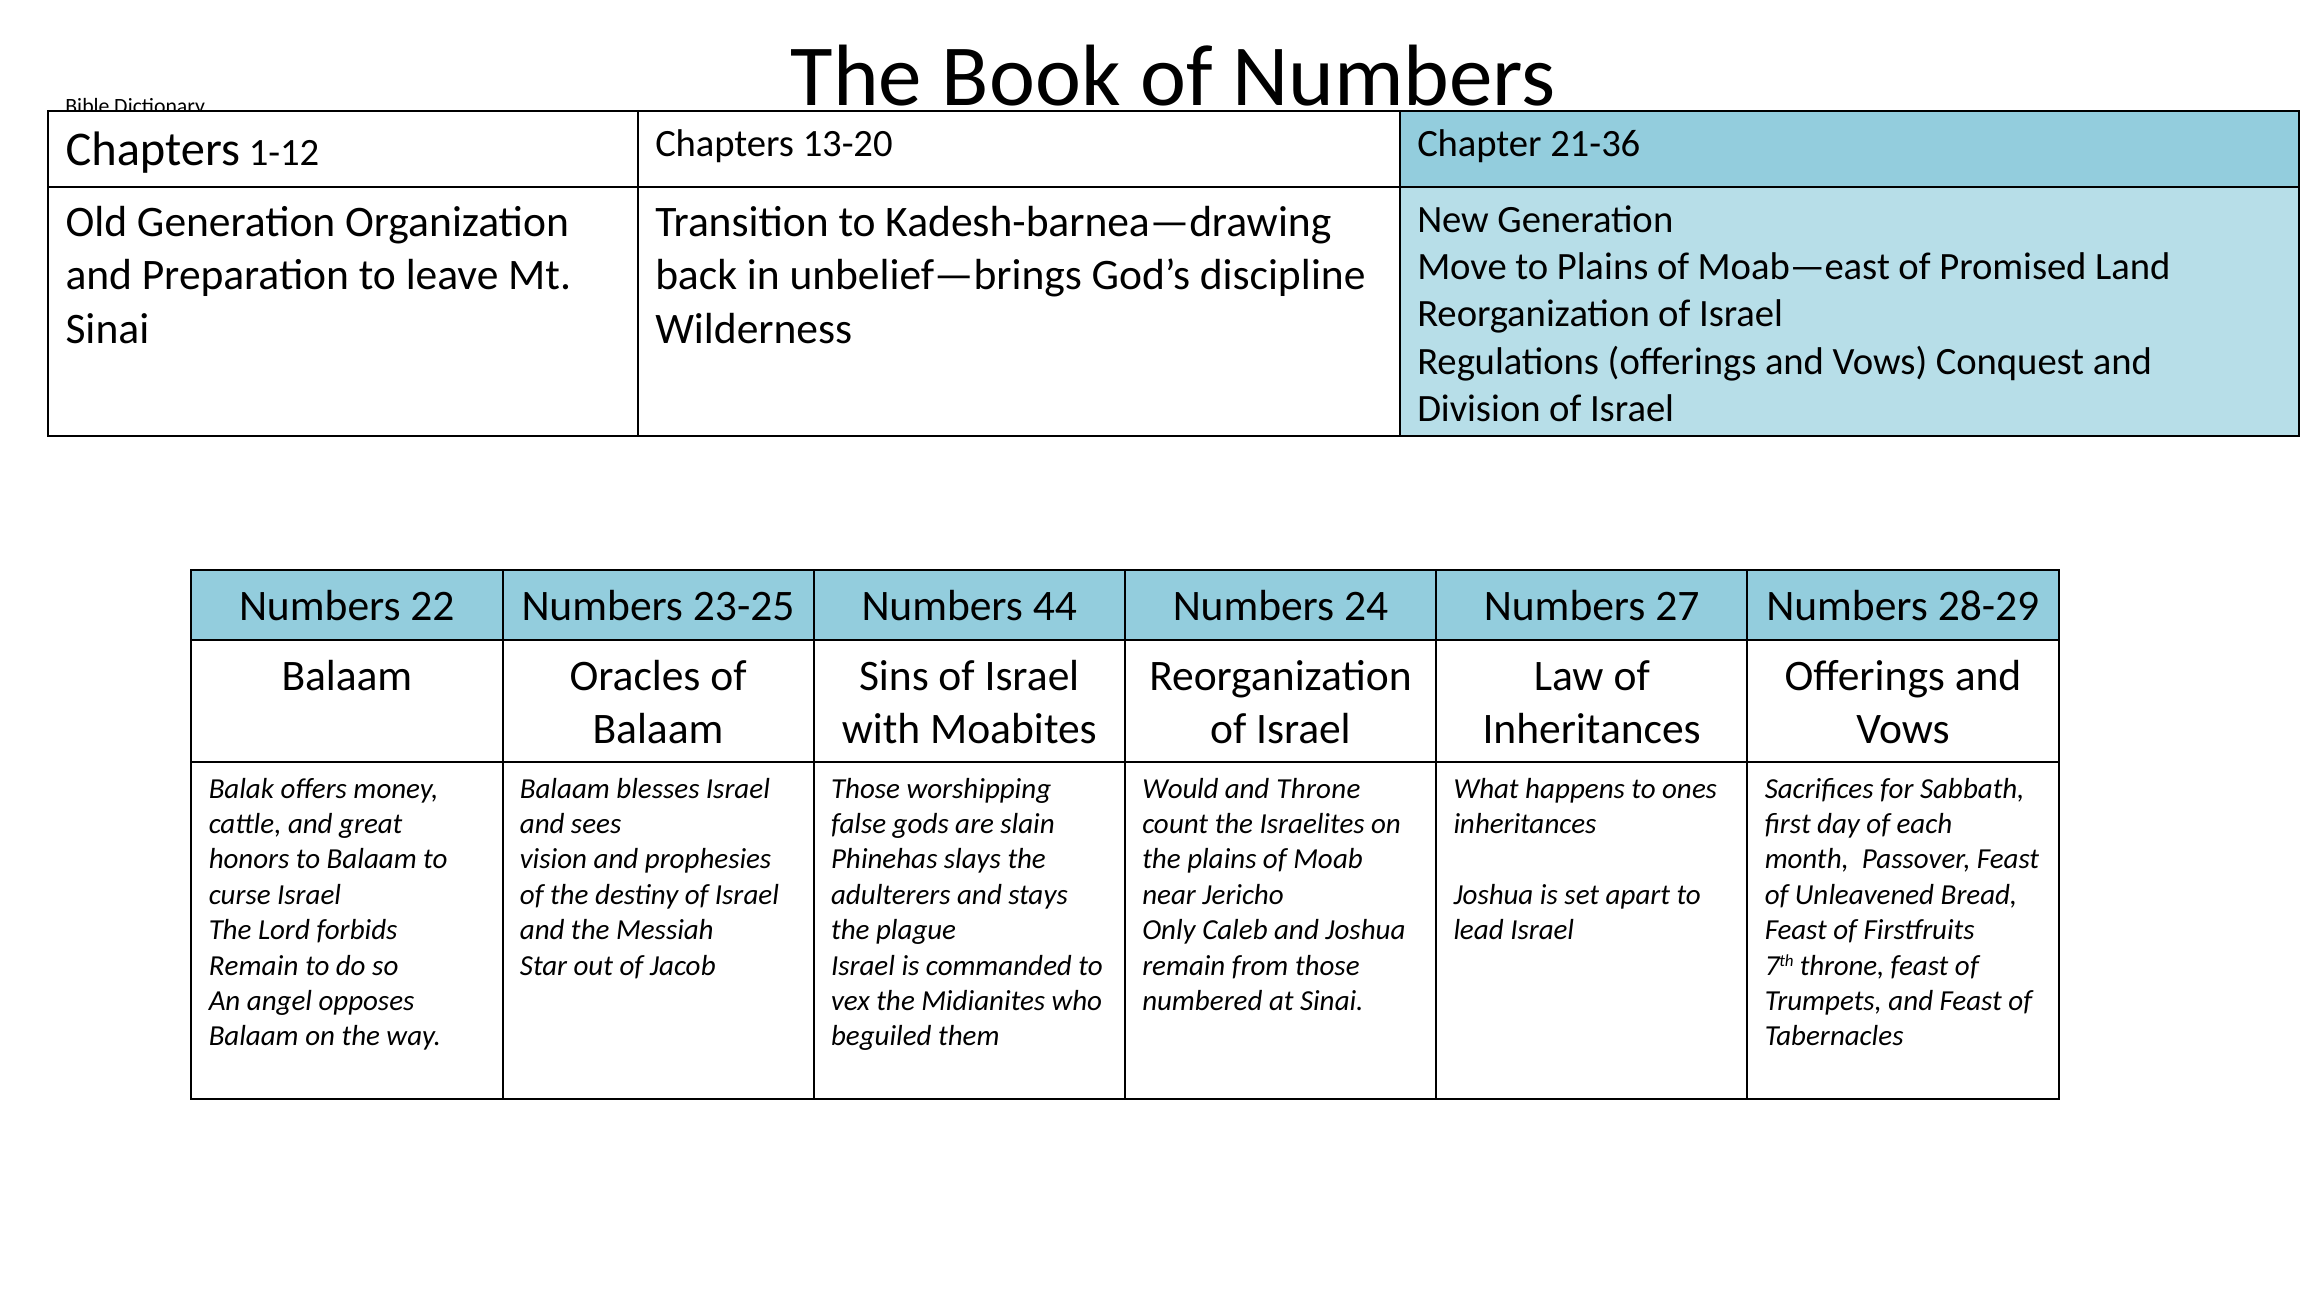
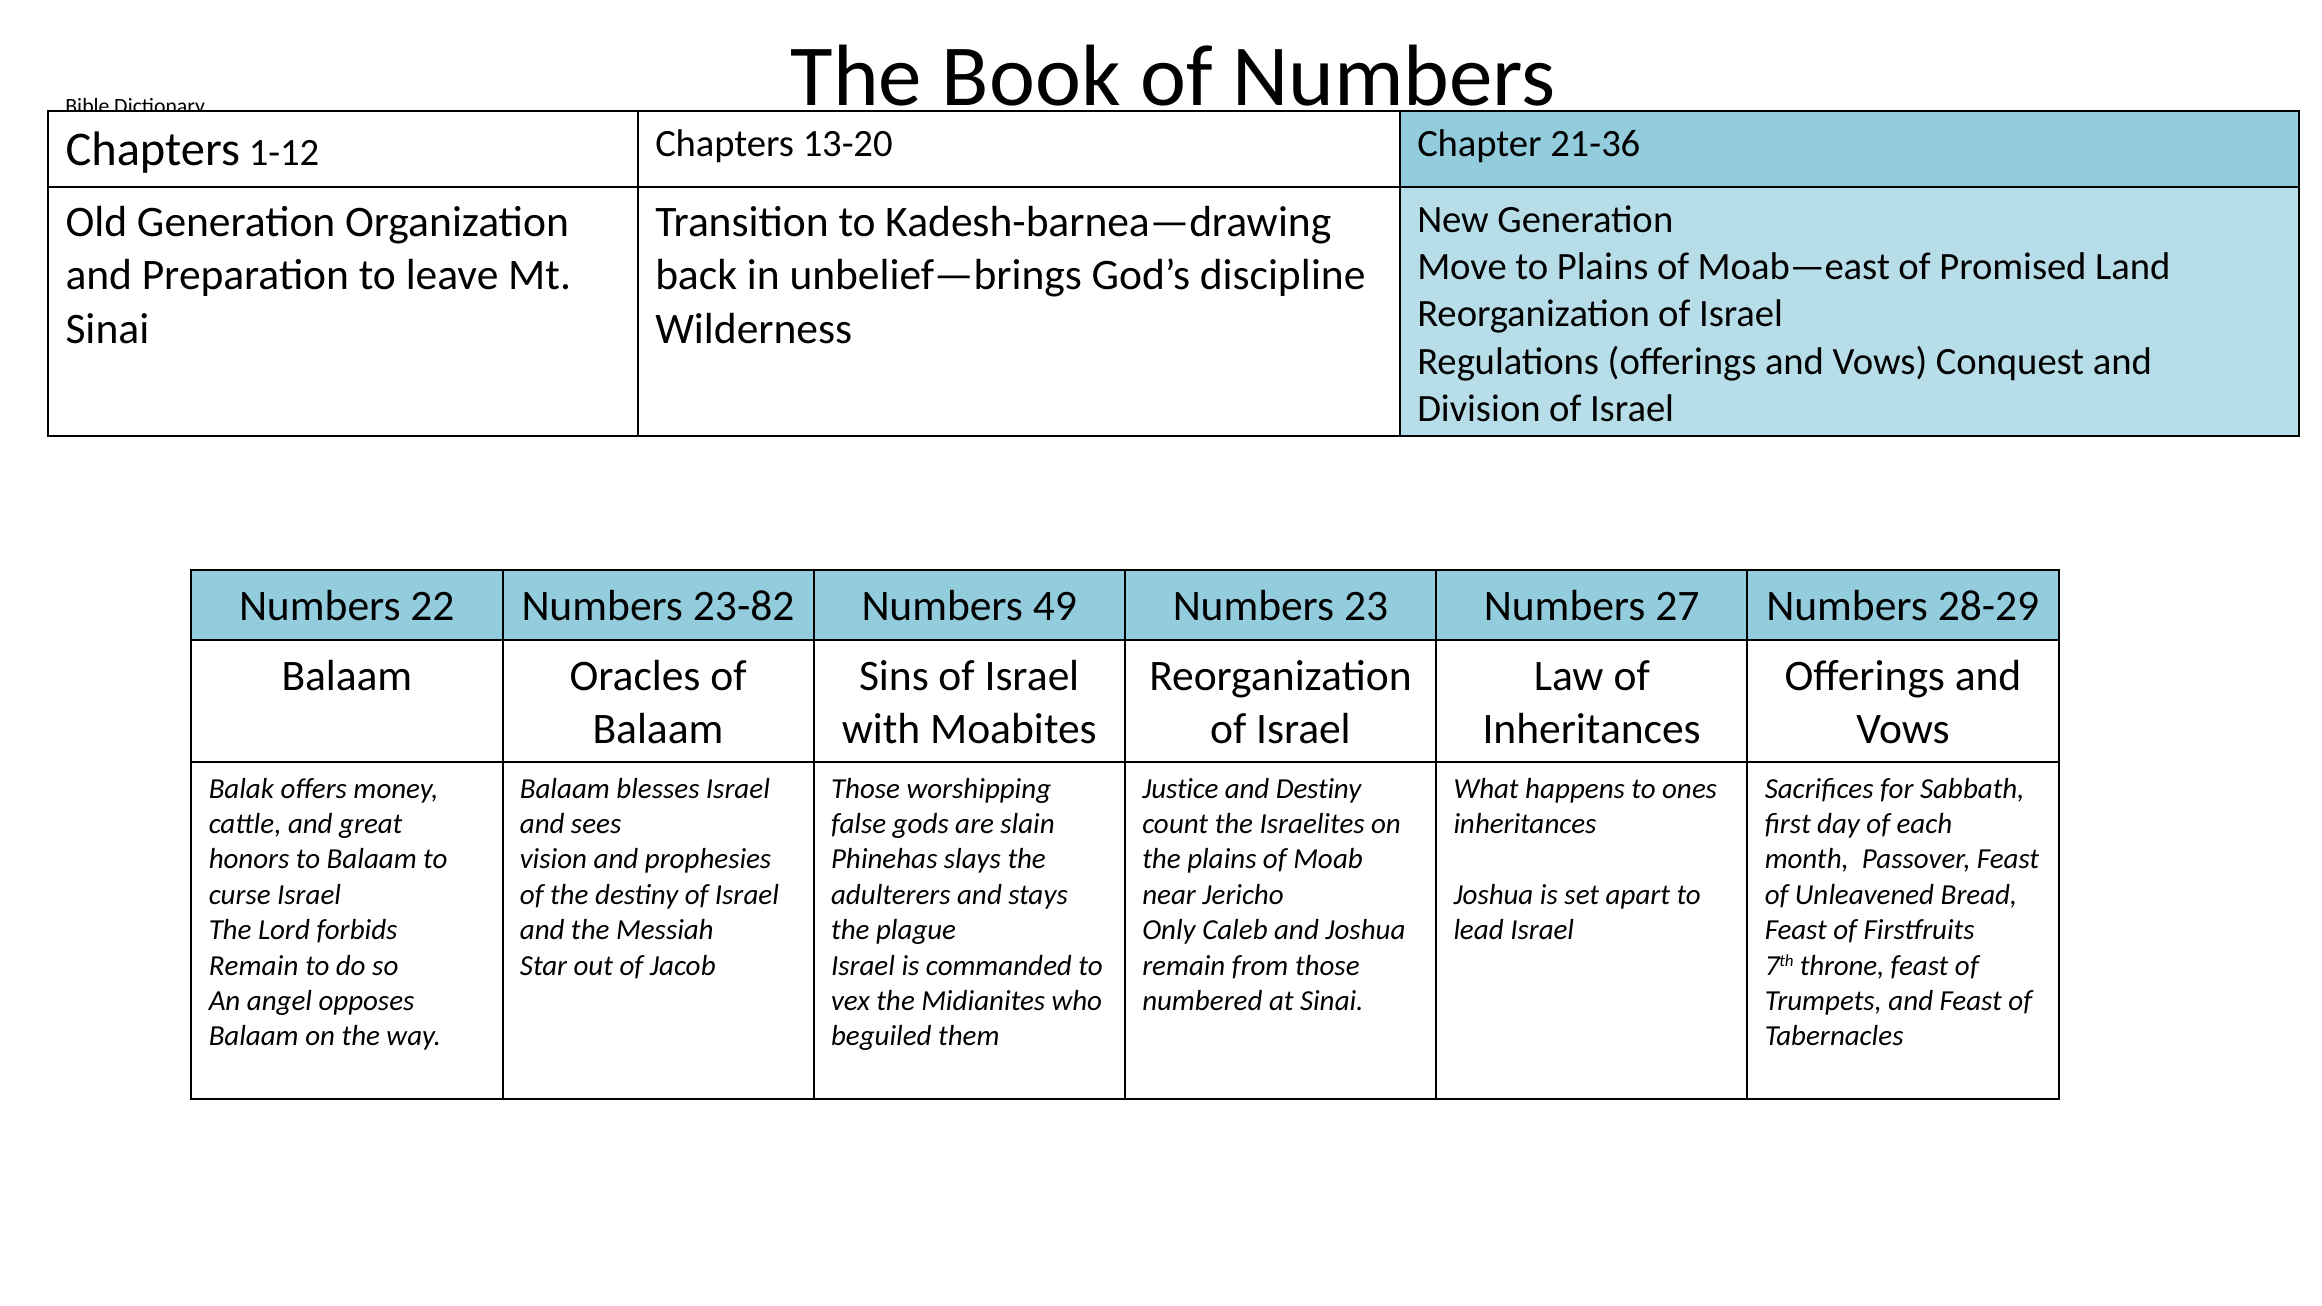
23-25: 23-25 -> 23-82 (744, 606)
44: 44 -> 49 (1055, 606)
24: 24 -> 23 (1366, 606)
Would: Would -> Justice (1180, 789)
and Throne: Throne -> Destiny (1319, 789)
